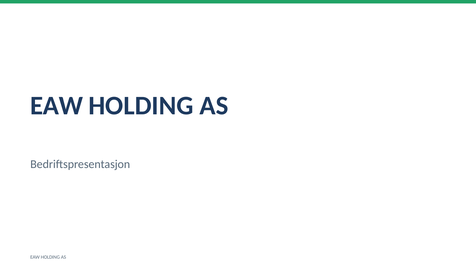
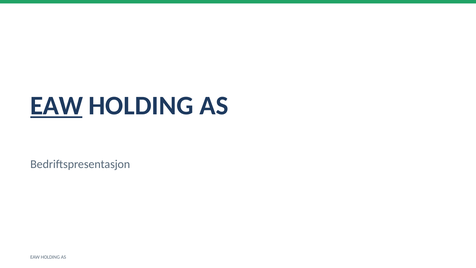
EAW underline: none -> present (57, 106)
